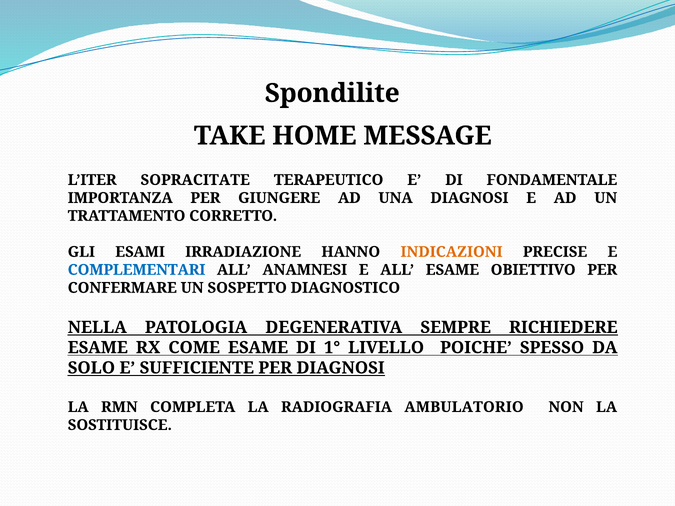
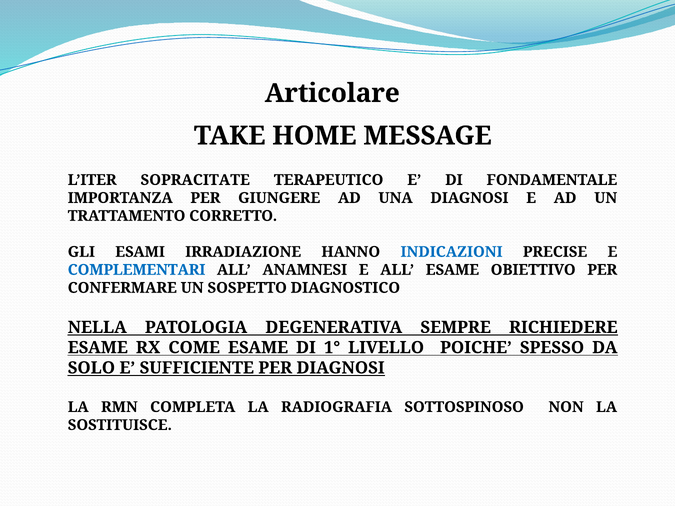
Spondilite: Spondilite -> Articolare (332, 93)
INDICAZIONI colour: orange -> blue (452, 252)
AMBULATORIO: AMBULATORIO -> SOTTOSPINOSO (464, 407)
